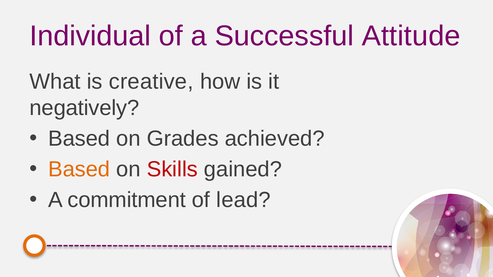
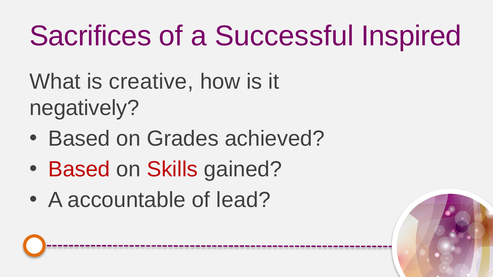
Individual: Individual -> Sacrifices (90, 36)
Attitude: Attitude -> Inspired (411, 36)
Based colour: orange -> red (79, 170)
commitment: commitment -> accountable (127, 200)
